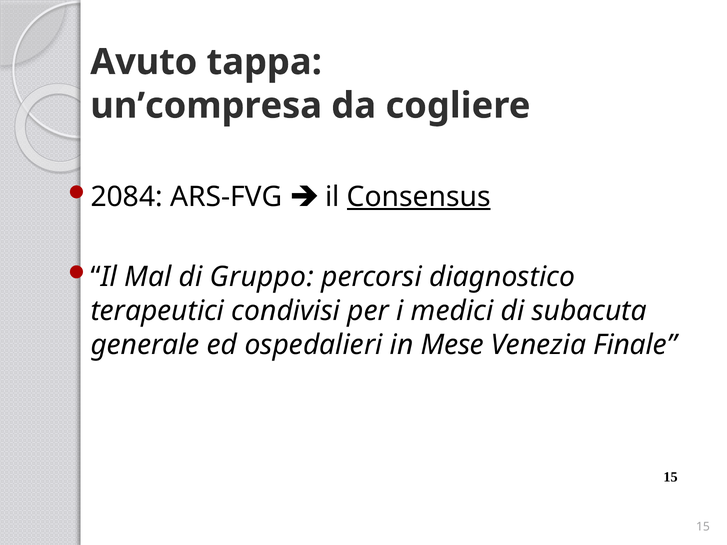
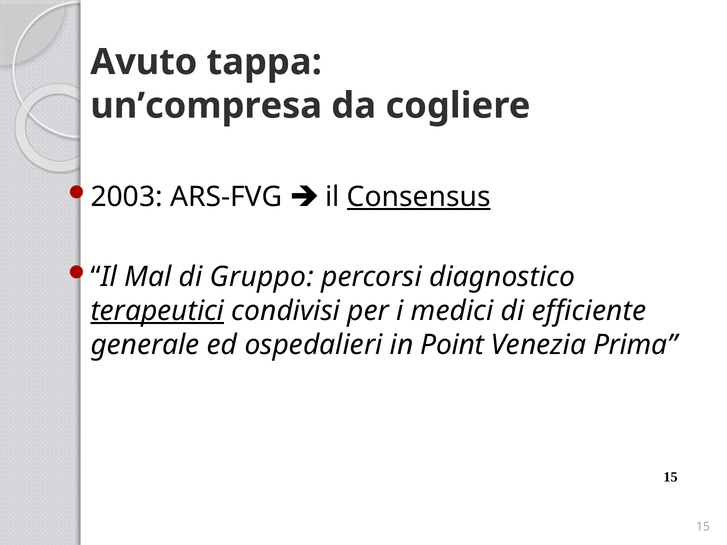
2084: 2084 -> 2003 (127, 197)
terapeutici underline: none -> present (157, 311)
subacuta: subacuta -> efficiente (589, 311)
Mese: Mese -> Point (452, 345)
Finale: Finale -> Prima (635, 345)
